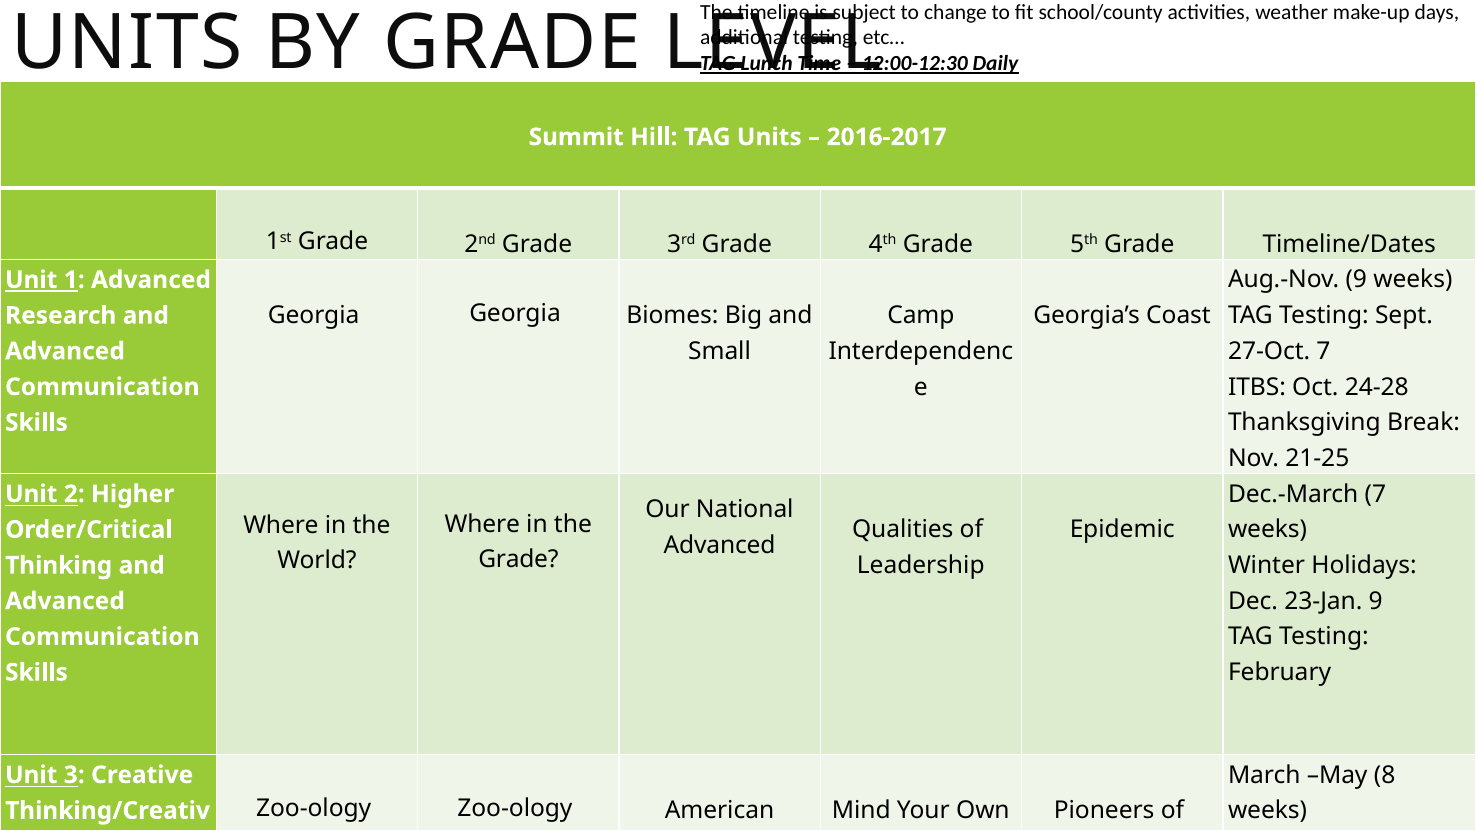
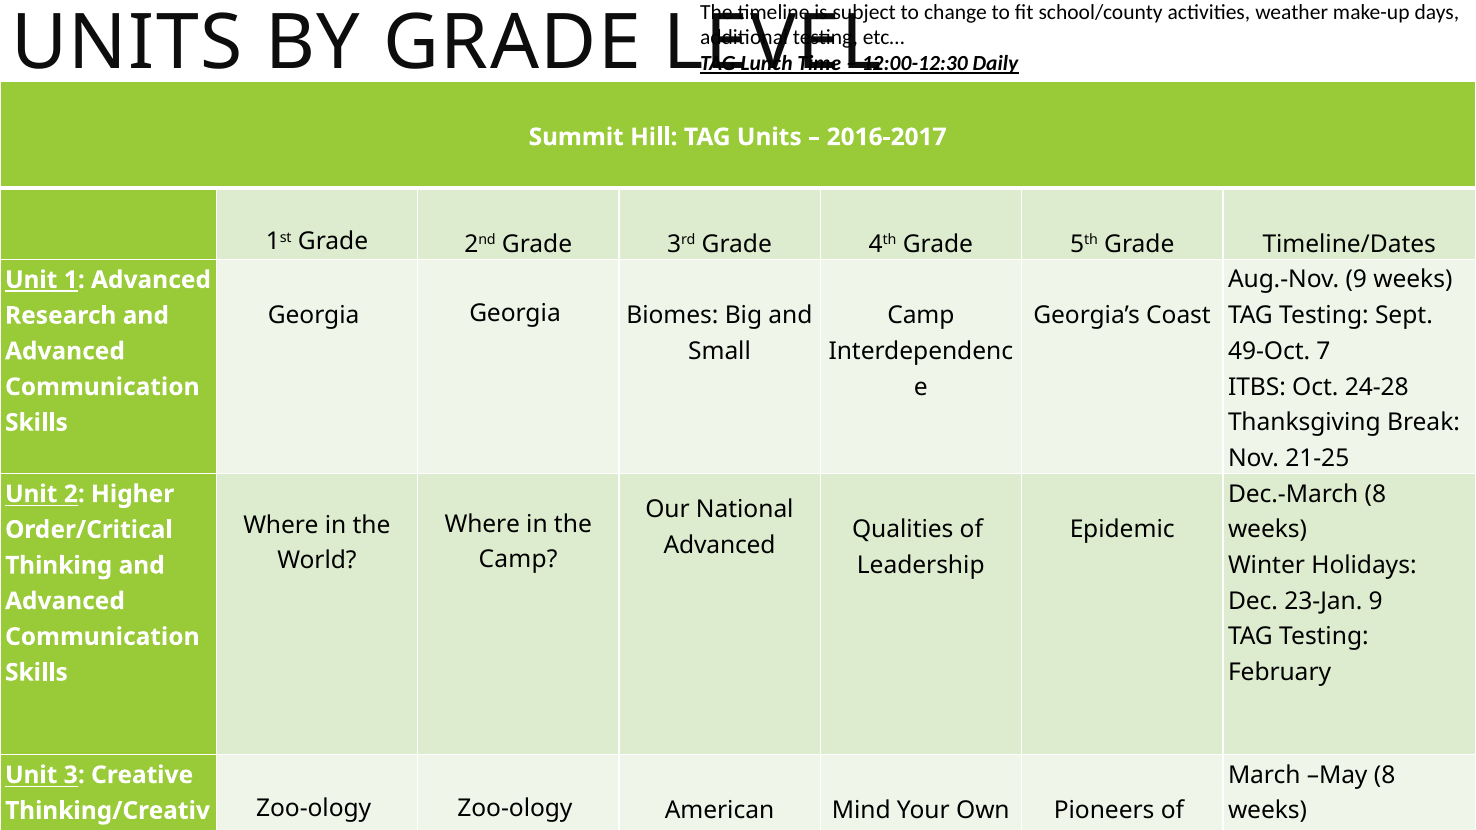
27-Oct: 27-Oct -> 49-Oct (1269, 351)
Dec.-March 7: 7 -> 8 (1375, 494)
Grade: Grade -> Camp (518, 560)
